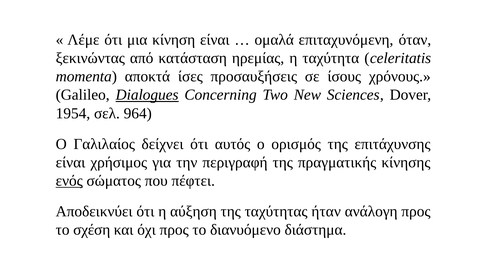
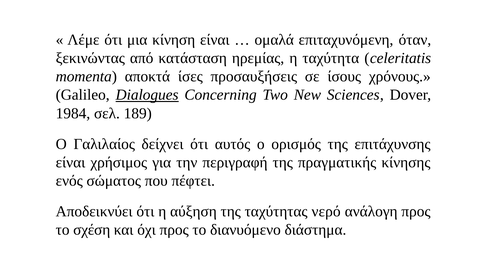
1954: 1954 -> 1984 (73, 113)
964: 964 -> 189 (138, 113)
ενός underline: present -> none (69, 181)
ήταν: ήταν -> νερό (326, 211)
